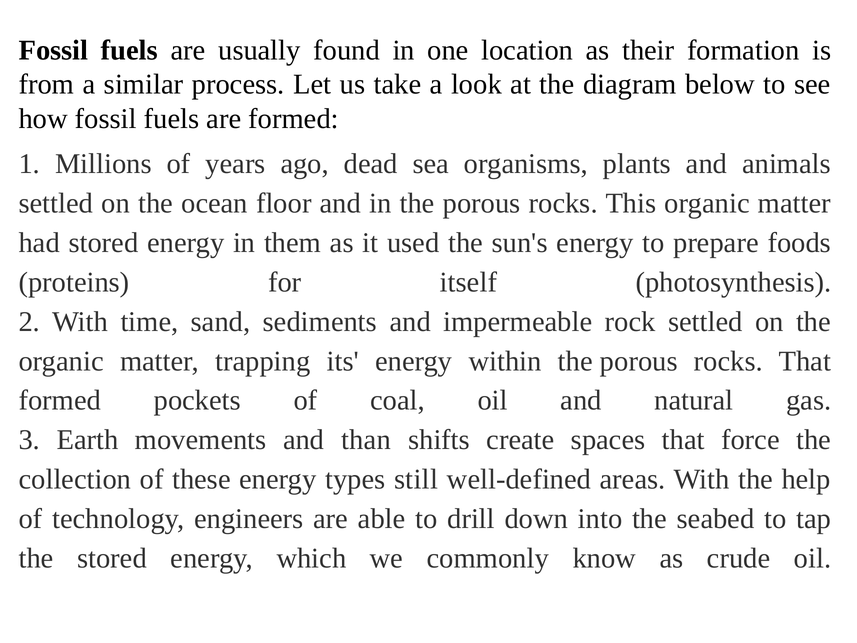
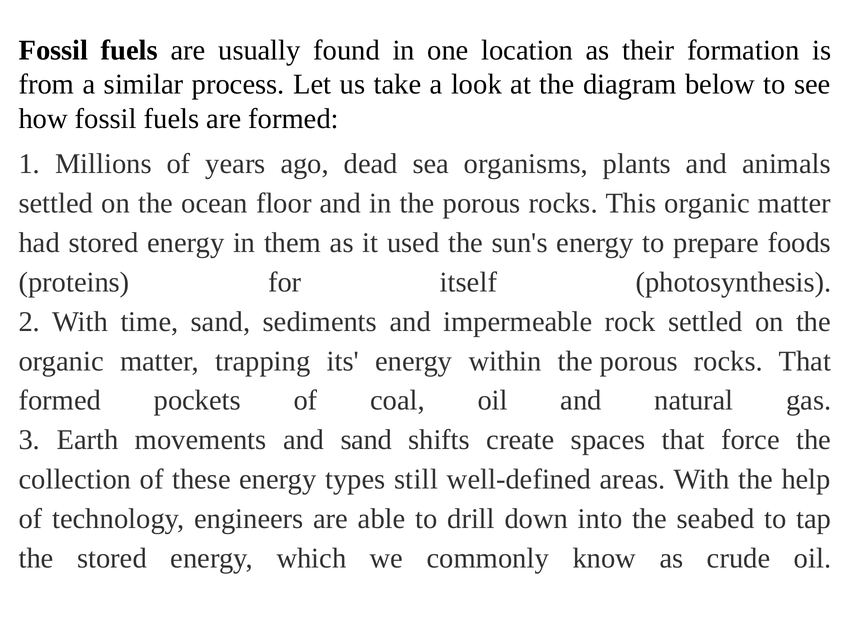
and than: than -> sand (366, 440)
